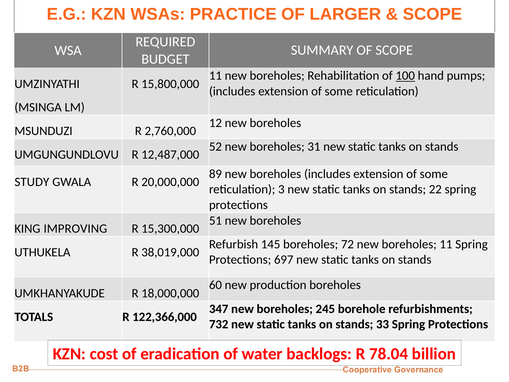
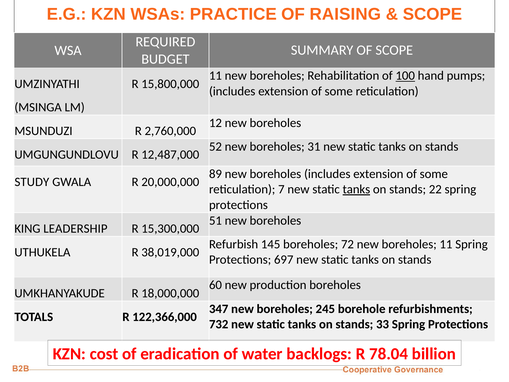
LARGER: LARGER -> RAISING (345, 14)
3: 3 -> 7 (281, 189)
tanks underline: none -> present (356, 189)
IMPROVING: IMPROVING -> LEADERSHIP (75, 229)
